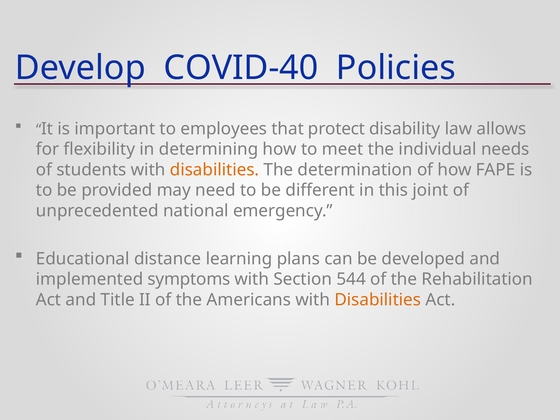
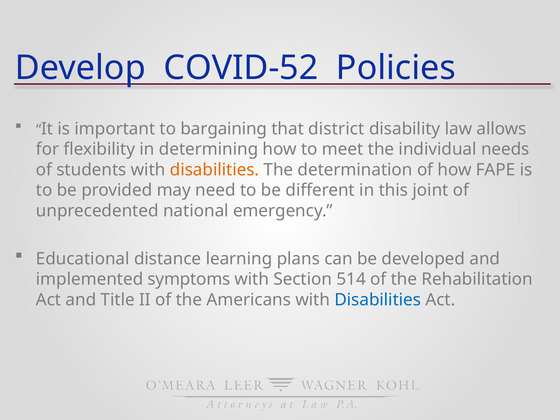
COVID-40: COVID-40 -> COVID-52 (241, 68)
employees: employees -> bargaining (224, 129)
protect: protect -> district (336, 129)
544: 544 -> 514 (351, 279)
Disabilities colour: orange -> blue (378, 300)
